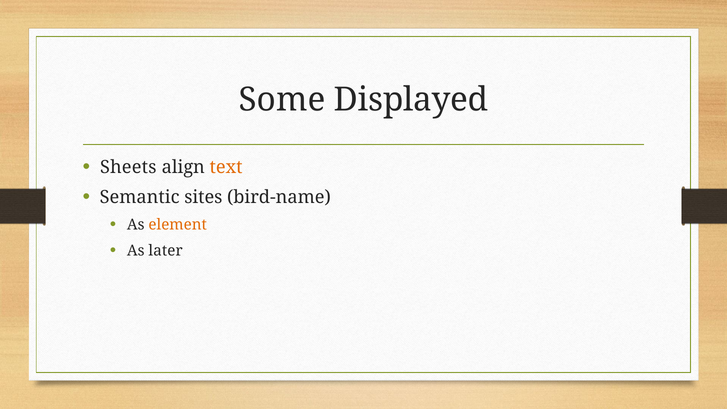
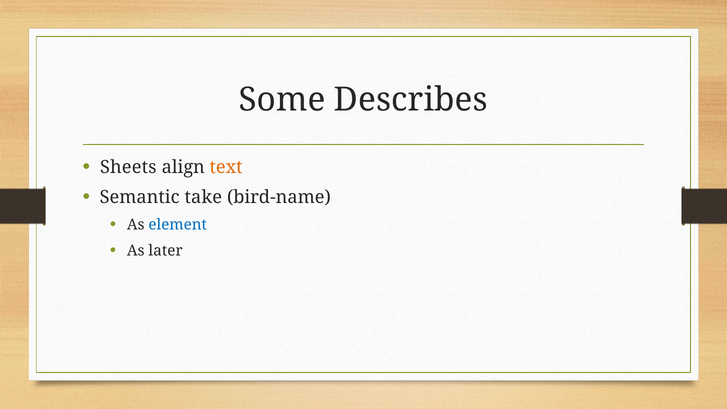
Displayed: Displayed -> Describes (411, 100)
sites: sites -> take (203, 197)
element colour: orange -> blue (178, 225)
